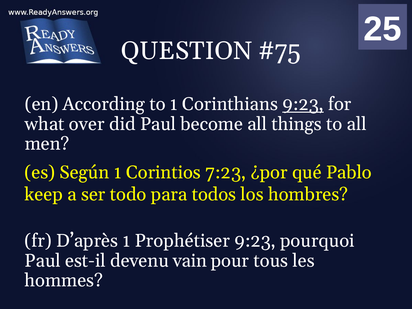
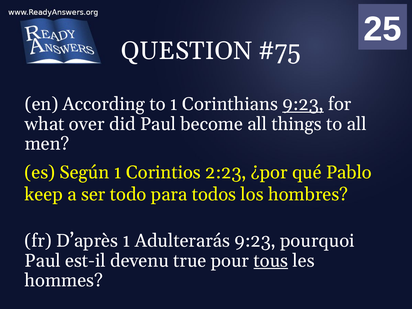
7:23: 7:23 -> 2:23 (226, 173)
Prophétiser: Prophétiser -> Adulterarás (182, 241)
vain: vain -> true (190, 261)
tous underline: none -> present (271, 261)
